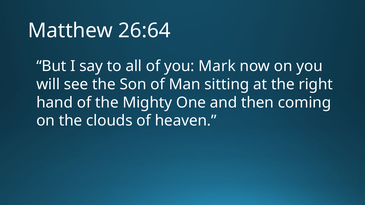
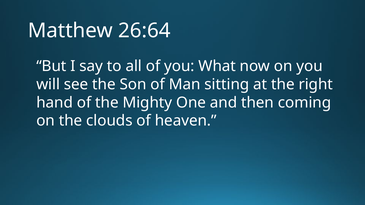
Mark: Mark -> What (217, 66)
